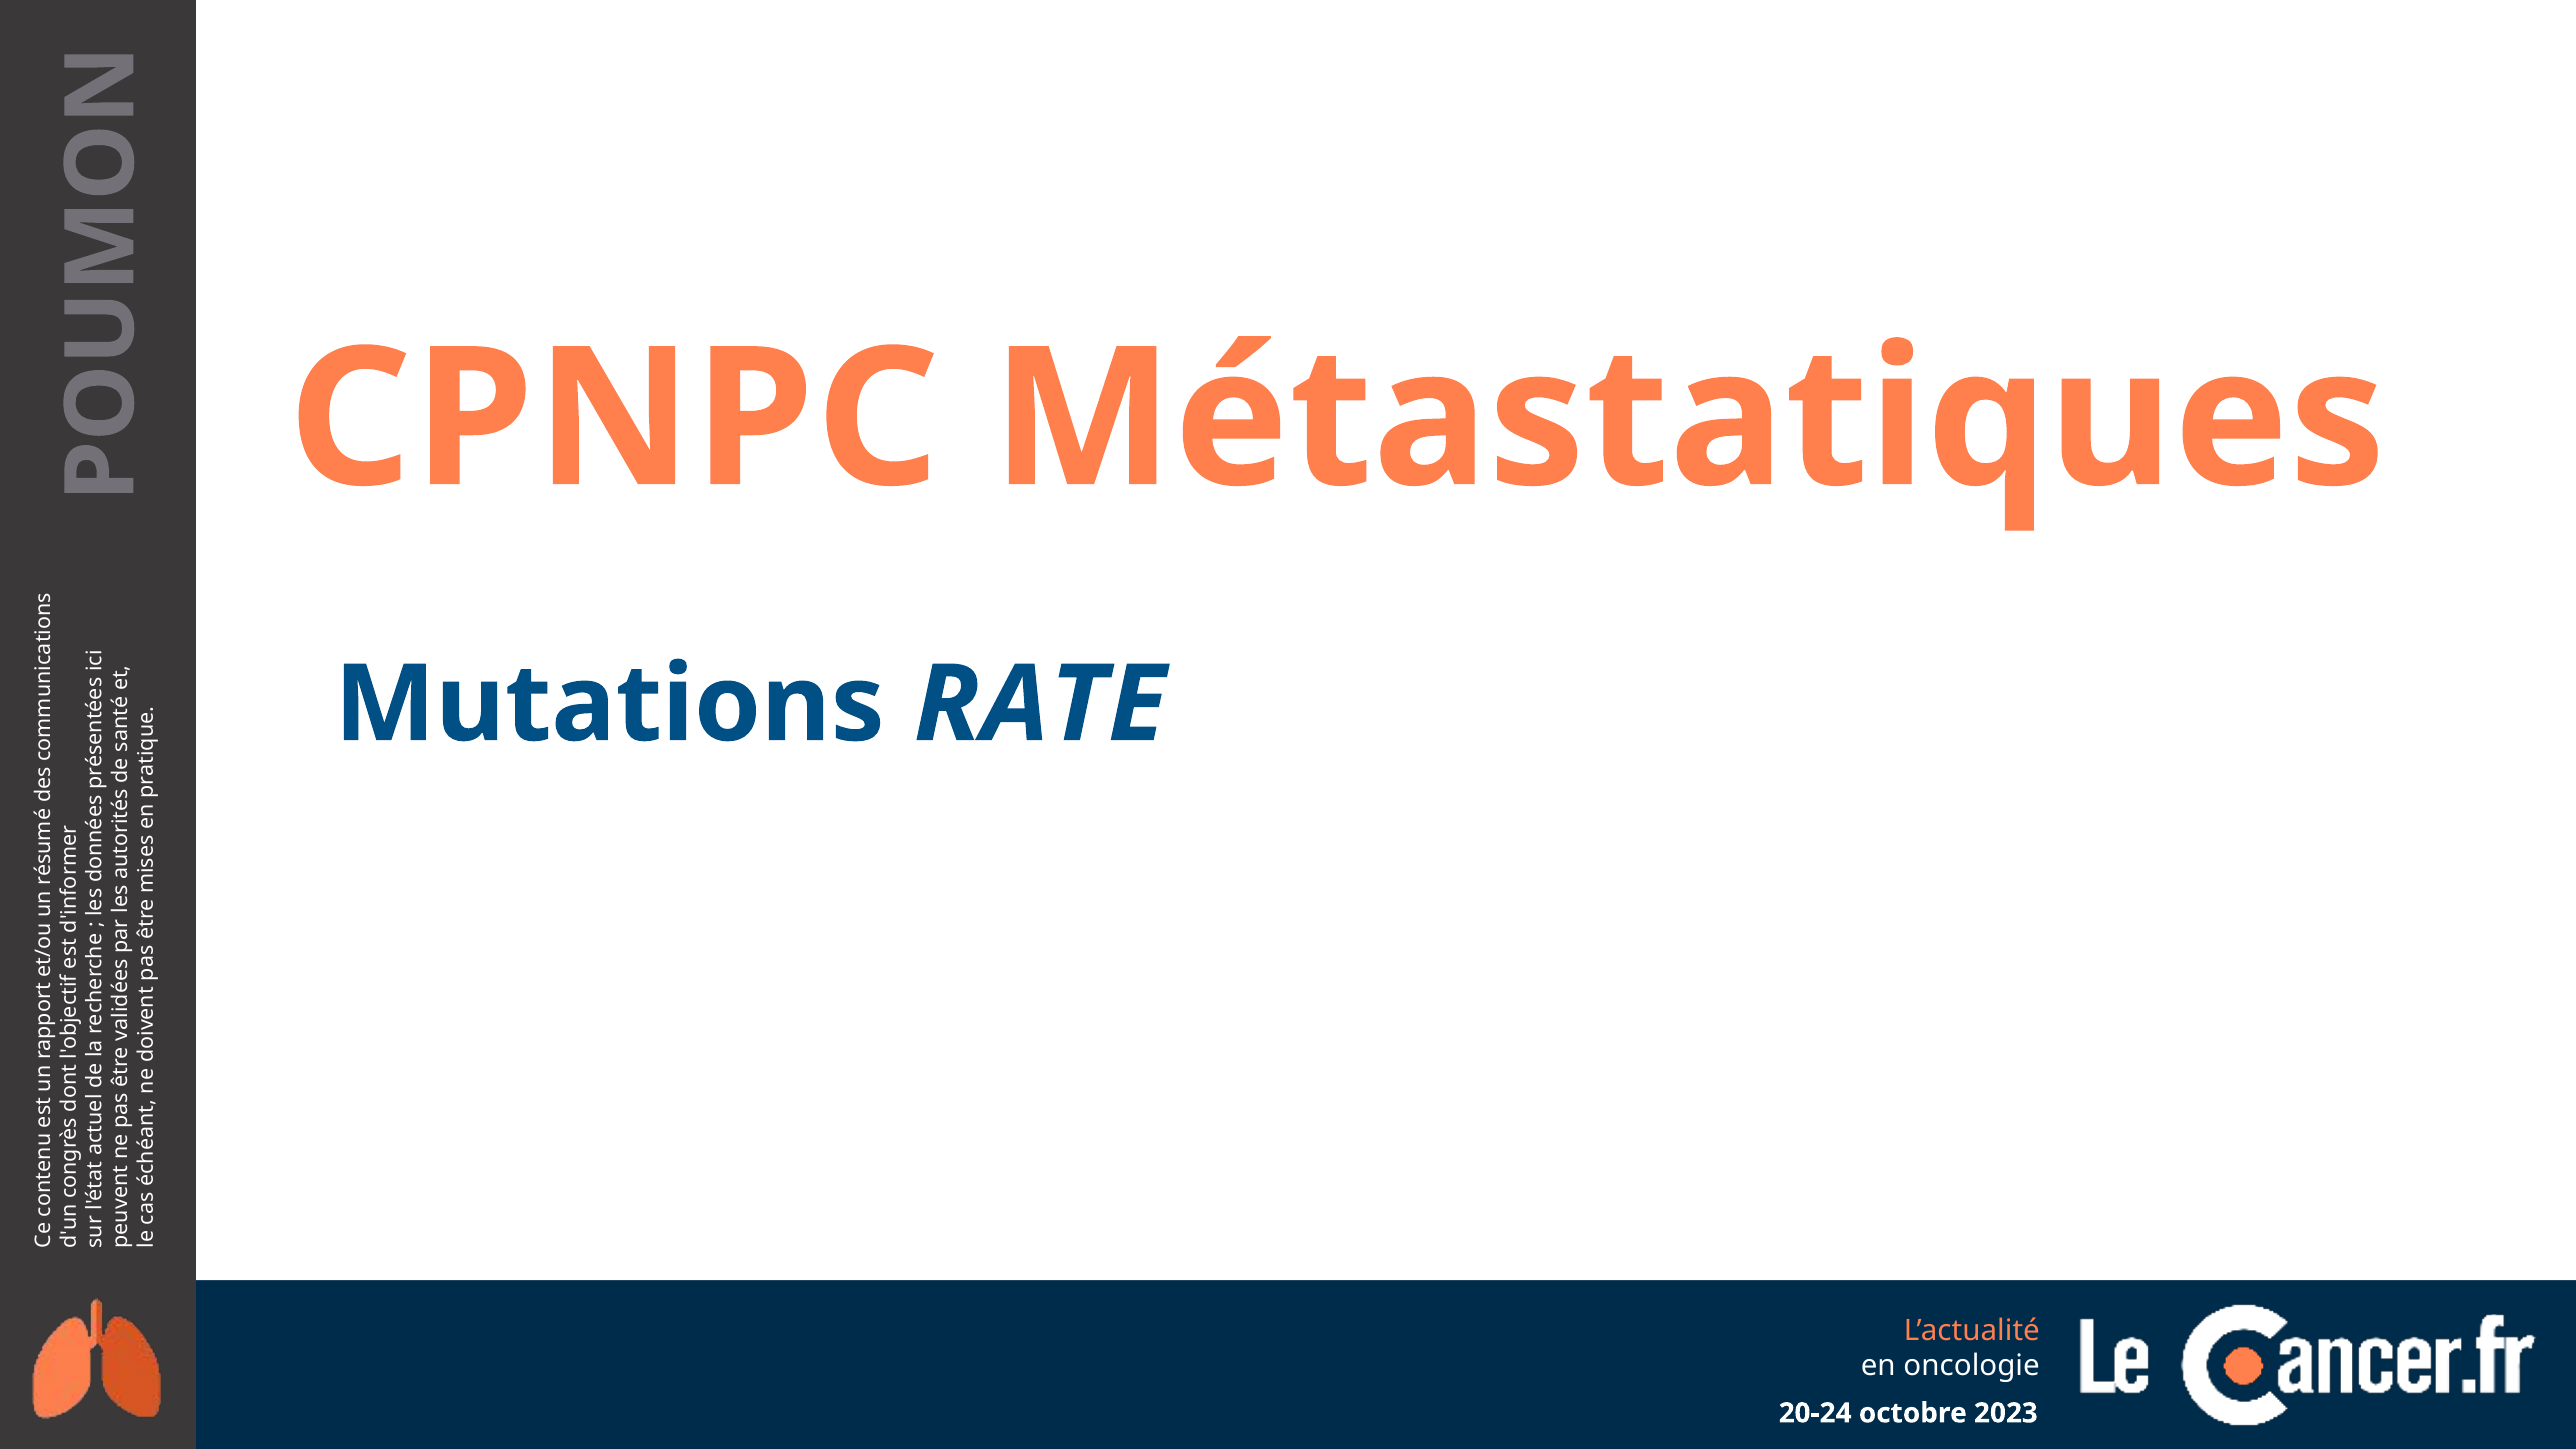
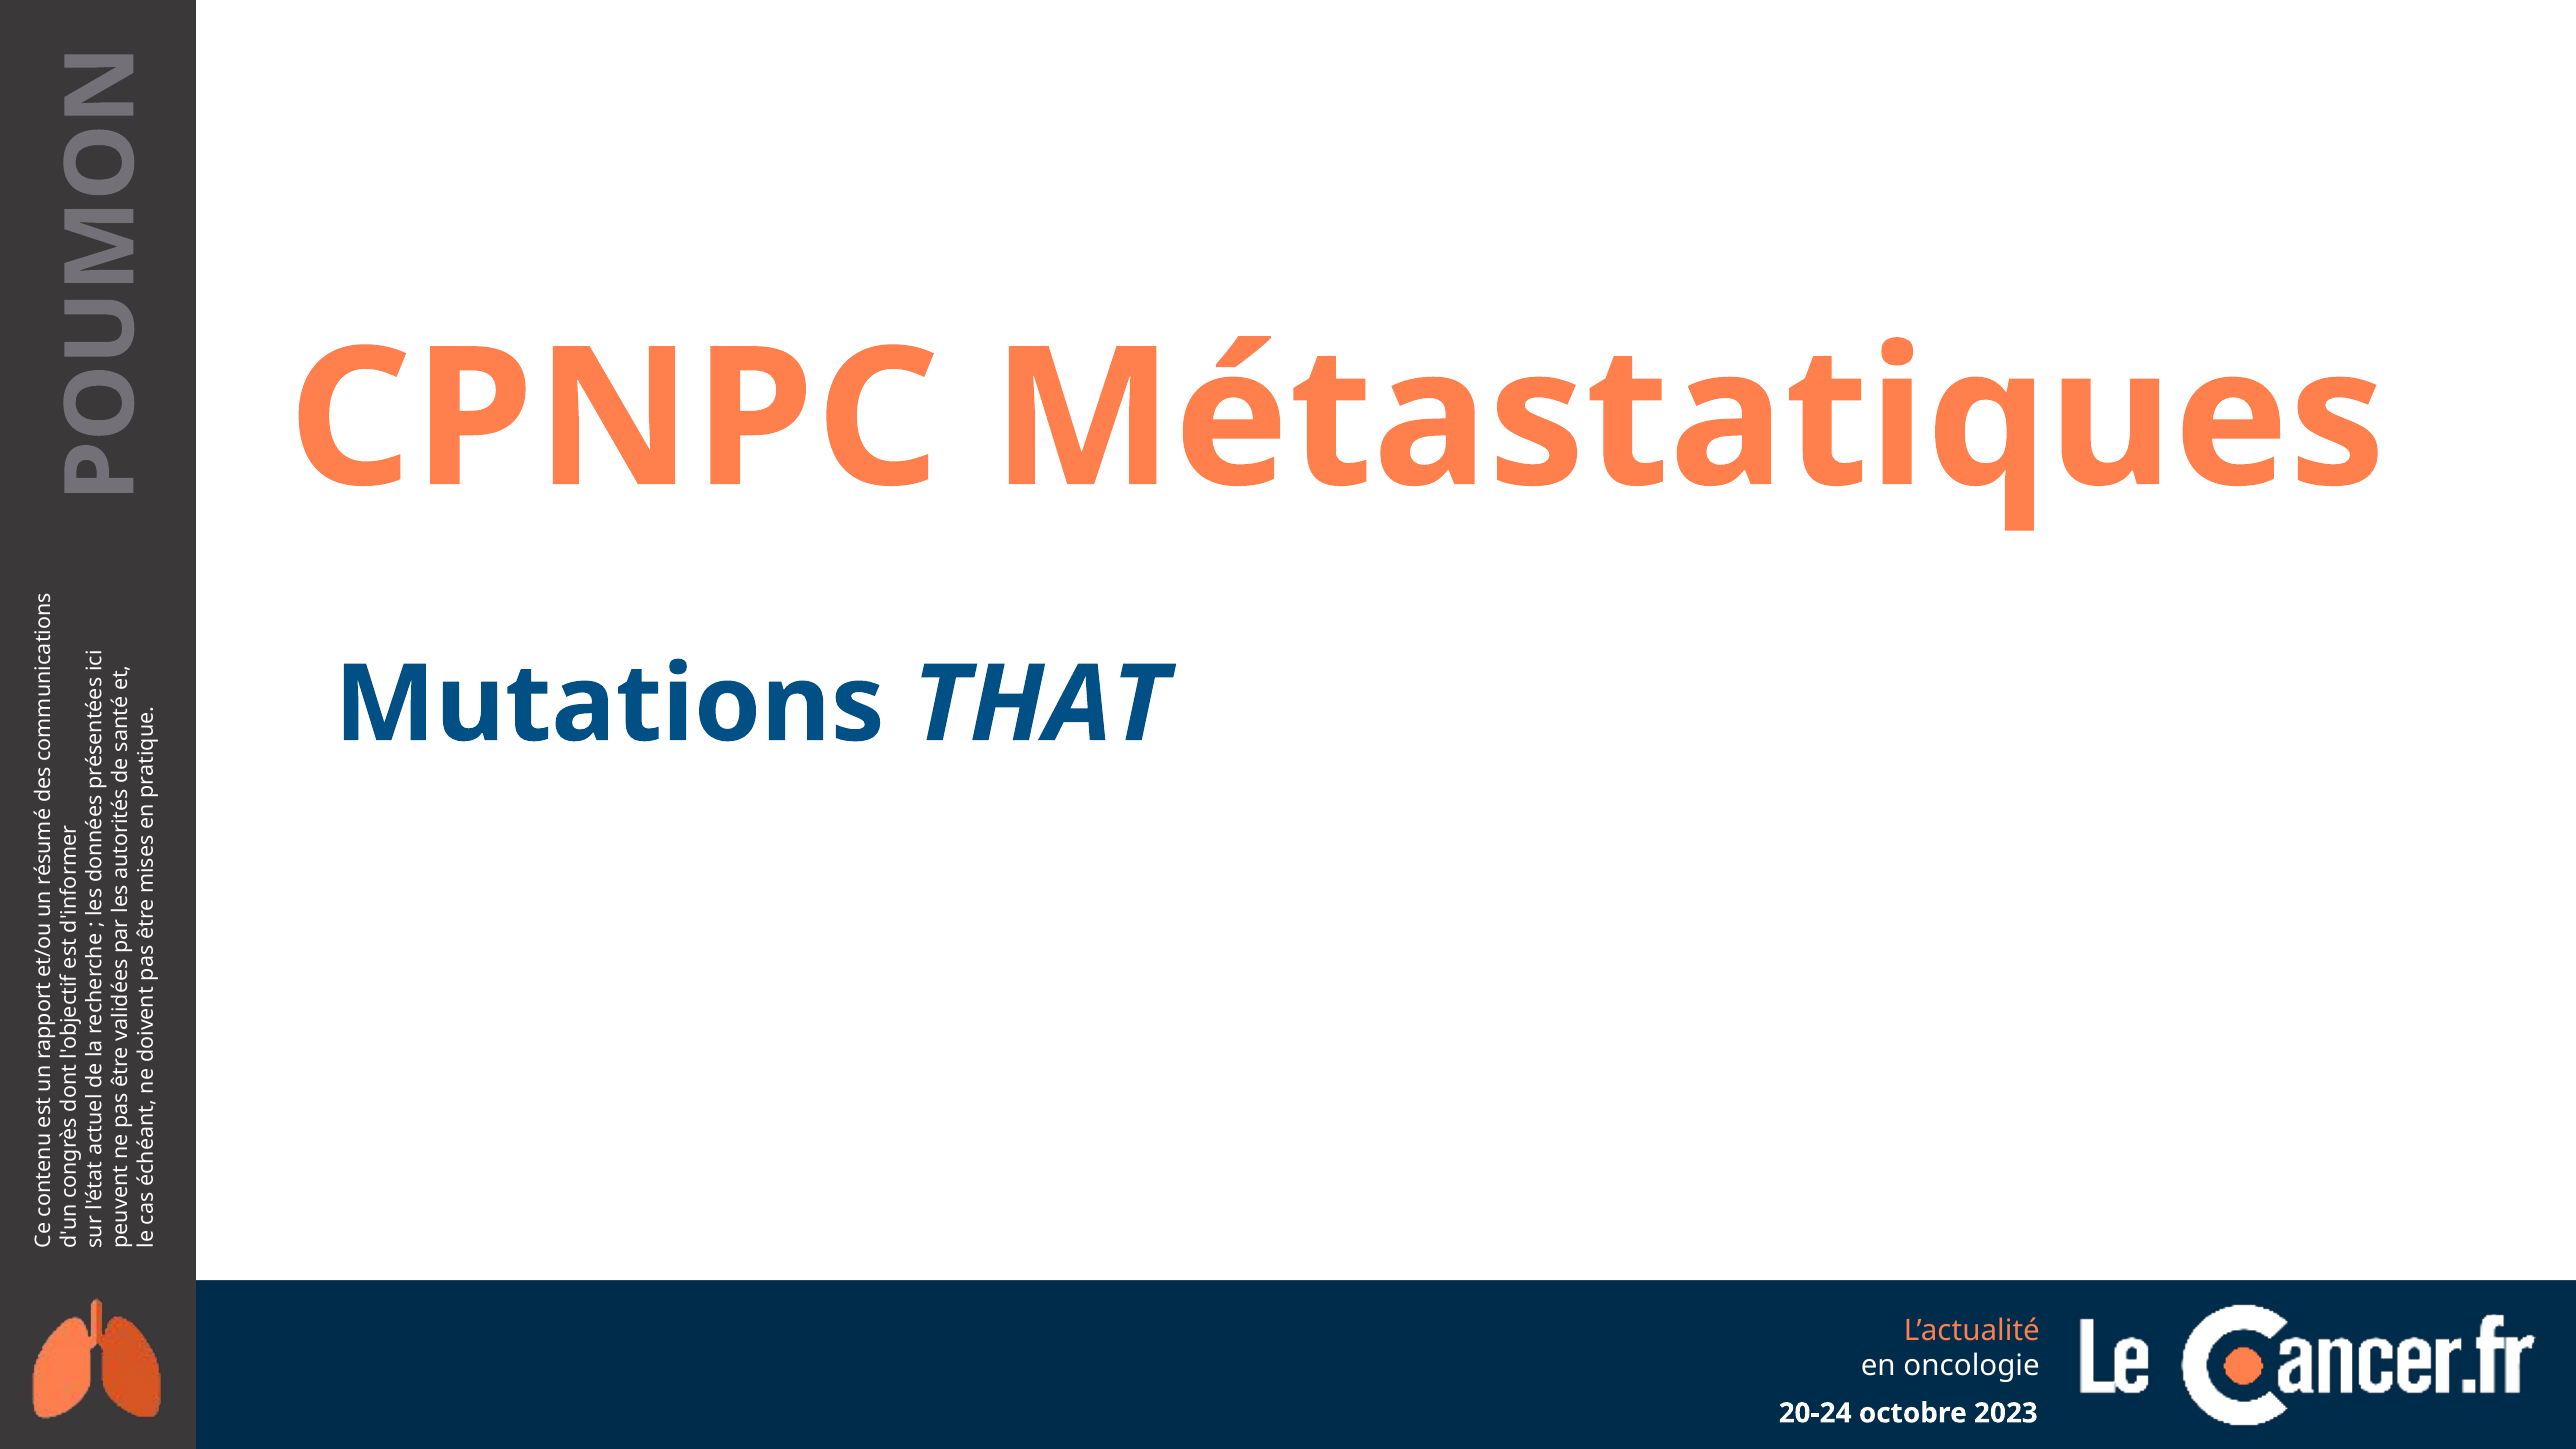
RATE: RATE -> THAT (1041, 705)
